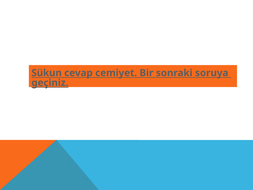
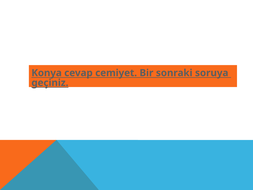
Sükun: Sükun -> Konya (47, 73)
